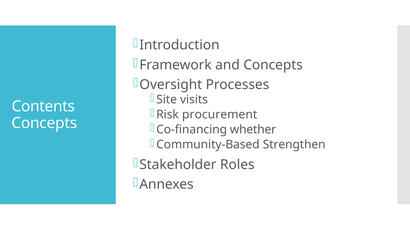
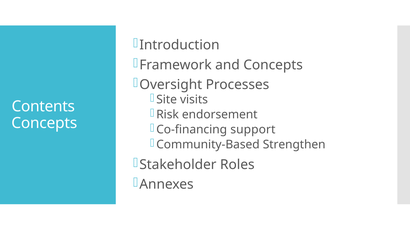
procurement: procurement -> endorsement (220, 115)
whether: whether -> support (253, 130)
